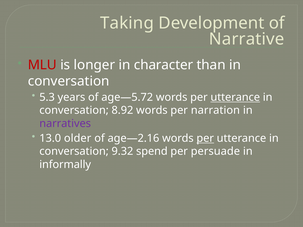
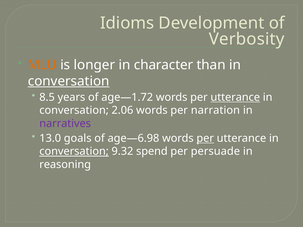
Taking: Taking -> Idioms (127, 23)
Narrative: Narrative -> Verbosity (247, 39)
MLU colour: red -> orange (42, 65)
conversation underline: none -> present (69, 81)
5.3: 5.3 -> 8.5 (47, 97)
age—5.72: age—5.72 -> age—1.72 (127, 97)
8.92: 8.92 -> 2.06 (122, 111)
older: older -> goals (78, 138)
age—2.16: age—2.16 -> age—6.98 (133, 138)
conversation underline: none -> present (74, 152)
informally: informally -> reasoning (65, 165)
